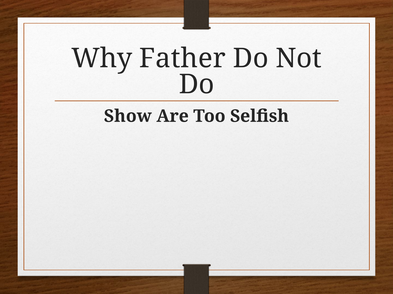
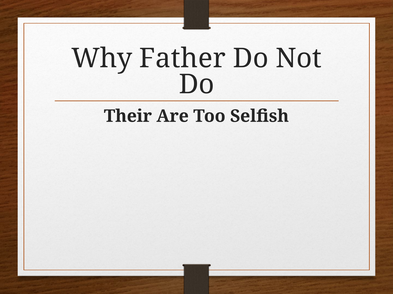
Show: Show -> Their (128, 116)
